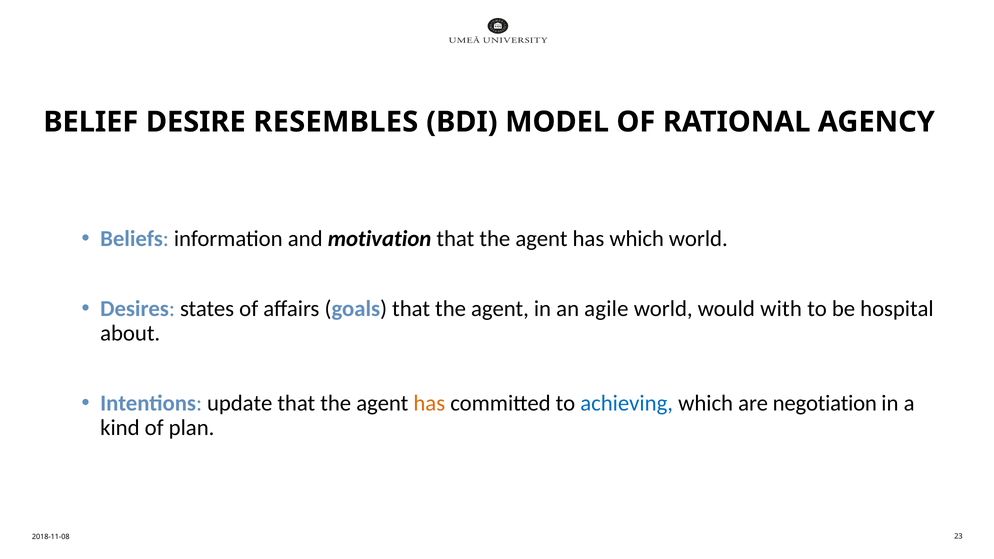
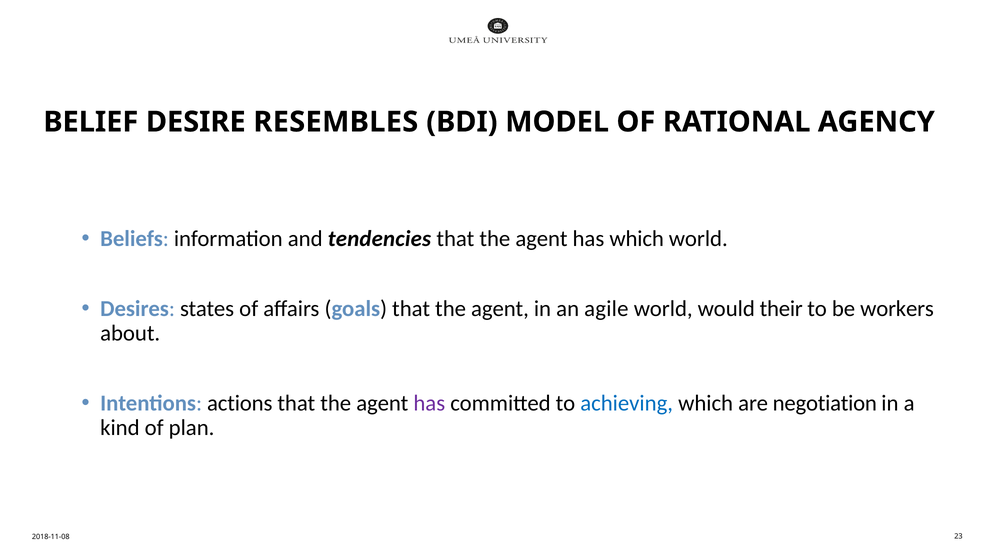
motivation: motivation -> tendencies (379, 239)
with: with -> their (781, 309)
hospital: hospital -> workers (897, 309)
update: update -> actions (240, 403)
has colour: orange -> purple (429, 403)
